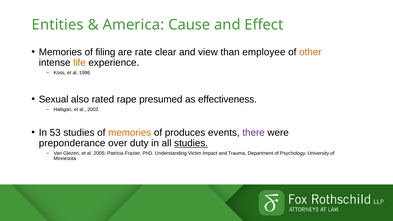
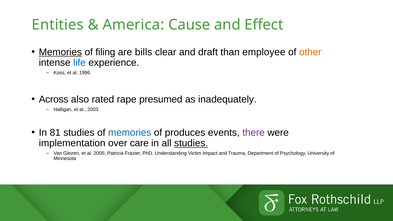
Memories underline: none -> present (60, 52)
rate: rate -> bills (144, 52)
view: view -> draft (208, 52)
life colour: orange -> blue (79, 63)
Sexual: Sexual -> Across (54, 99)
effectiveness: effectiveness -> inadequately (227, 99)
53: 53 -> 81 (55, 133)
memories colour: orange -> blue (130, 133)
preponderance: preponderance -> implementation (72, 143)
duty: duty -> care (139, 143)
